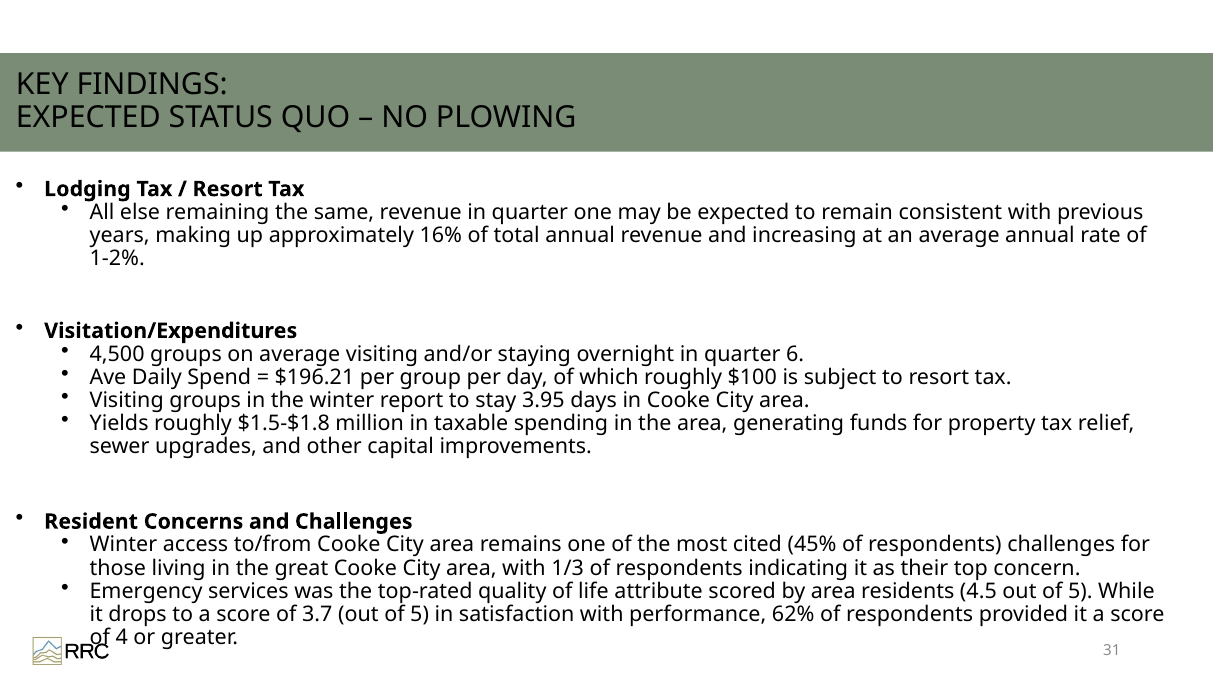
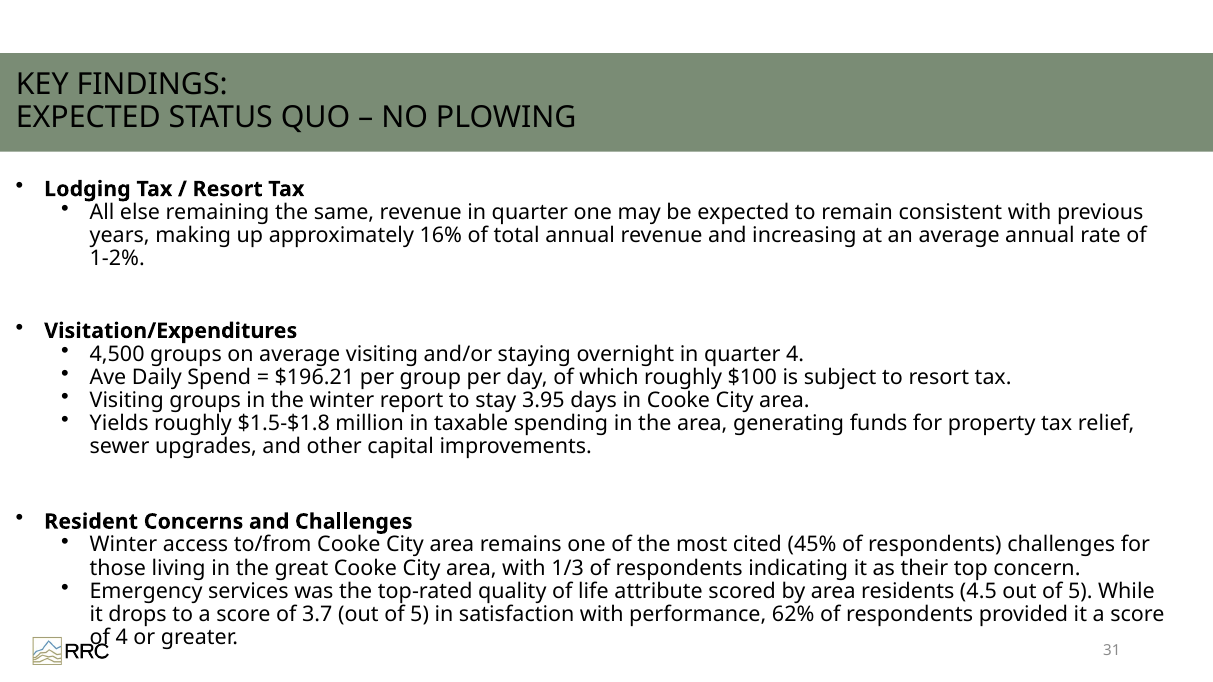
quarter 6: 6 -> 4 (795, 354)
